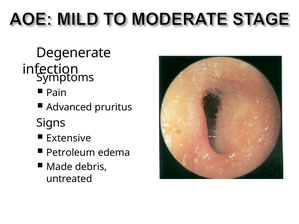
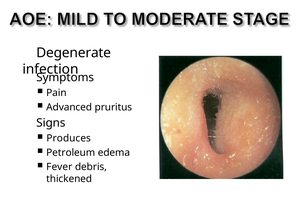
Extensive: Extensive -> Produces (69, 138)
Made: Made -> Fever (59, 167)
untreated: untreated -> thickened (69, 179)
